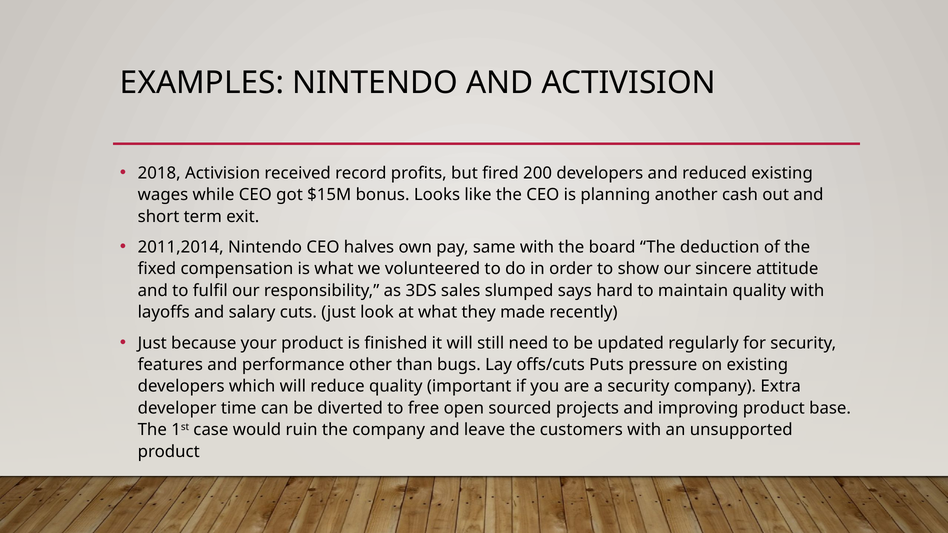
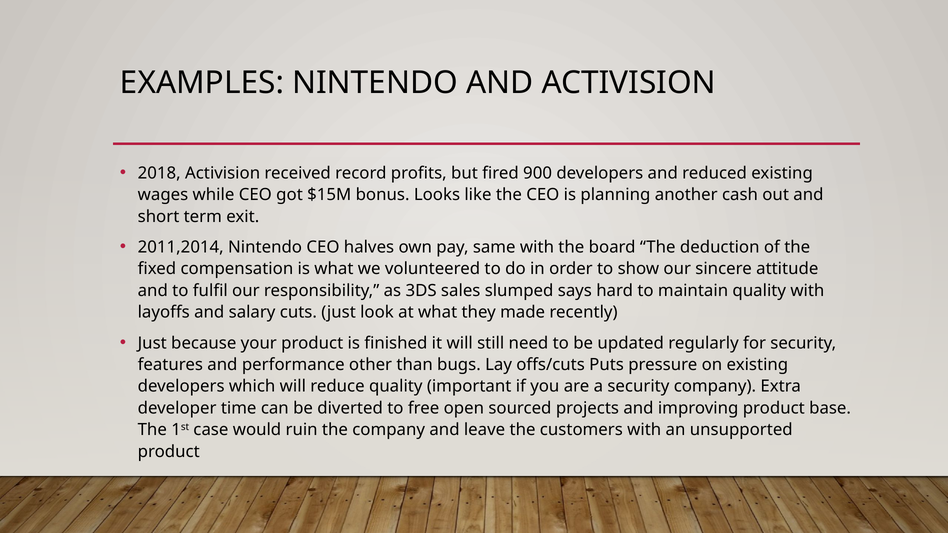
200: 200 -> 900 (538, 173)
